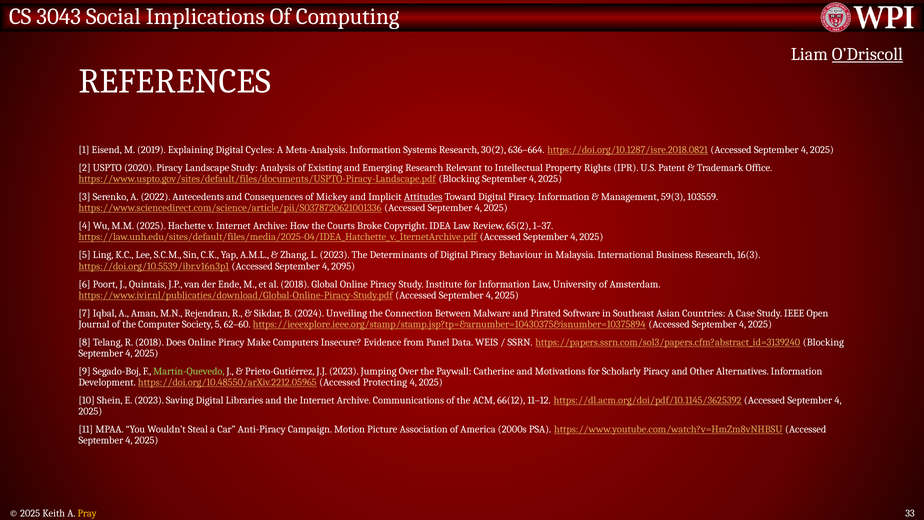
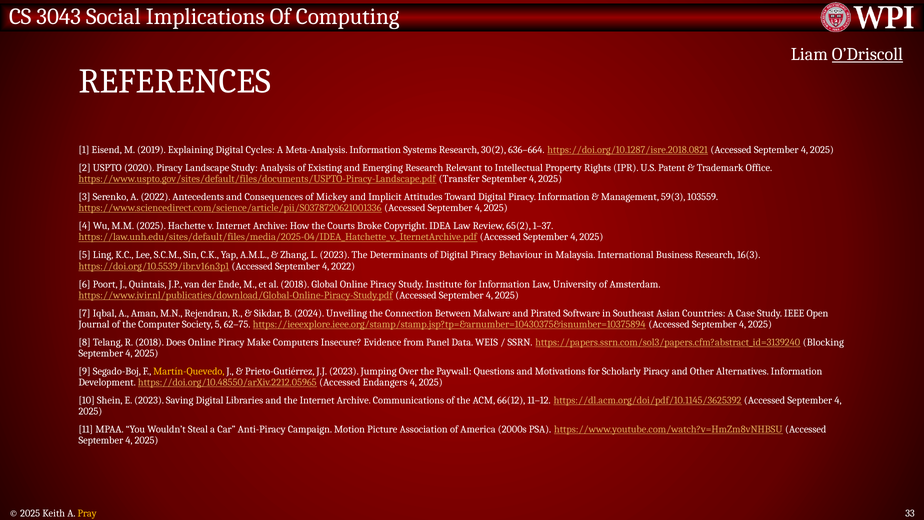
https://www.uspto.gov/sites/default/files/documents/USPTO-Piracy-Landscape.pdf Blocking: Blocking -> Transfer (459, 179)
Attitudes underline: present -> none (423, 197)
4 2095: 2095 -> 2022 (343, 266)
62–60: 62–60 -> 62–75 (237, 324)
Martín-Quevedo colour: light green -> yellow (189, 371)
Catherine: Catherine -> Questions (494, 371)
Protecting: Protecting -> Endangers (385, 382)
